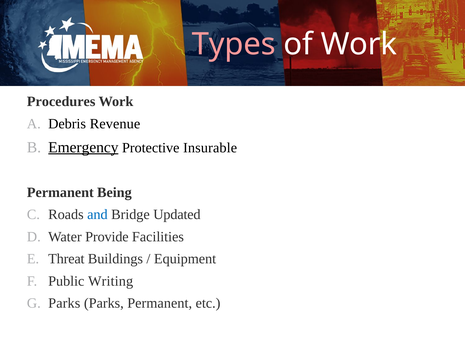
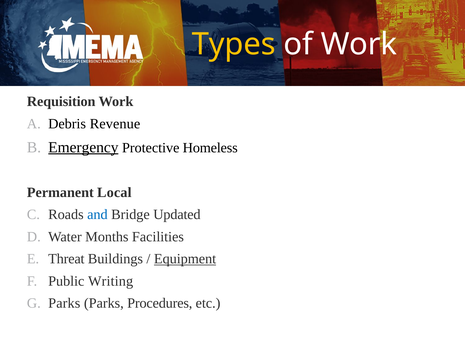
Types colour: pink -> yellow (234, 44)
Procedures: Procedures -> Requisition (61, 102)
Insurable: Insurable -> Homeless (210, 148)
Being: Being -> Local (114, 192)
Provide: Provide -> Months (107, 237)
Equipment underline: none -> present (185, 259)
Parks Permanent: Permanent -> Procedures (160, 303)
